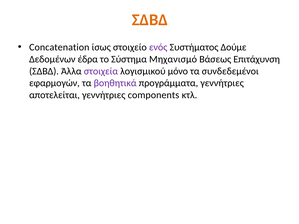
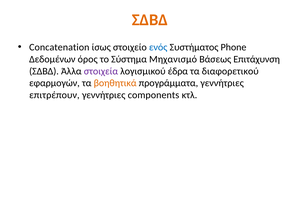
ενός colour: purple -> blue (158, 47)
Δούμε: Δούμε -> Phone (233, 47)
έδρα: έδρα -> όρος (88, 59)
μόνο: μόνο -> έδρα (178, 71)
συνδεδεμένοι: συνδεδεμένοι -> διαφορετικού (230, 71)
βοηθητικά colour: purple -> orange (115, 83)
αποτελείται: αποτελείται -> επιτρέπουν (54, 95)
